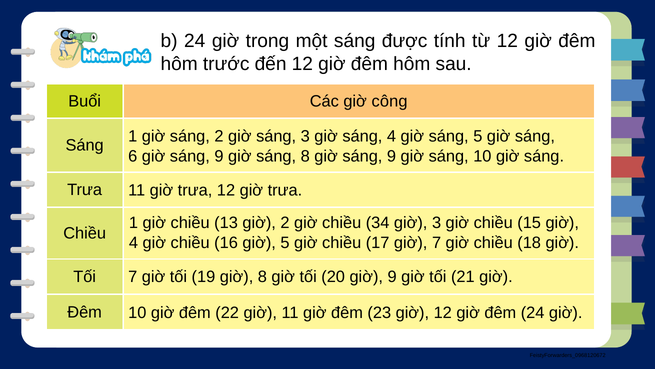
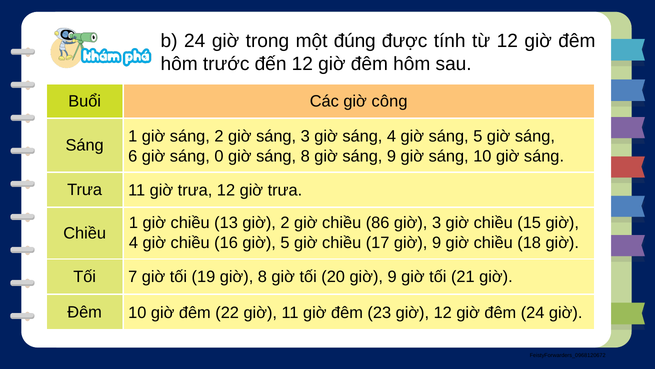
một sáng: sáng -> đúng (355, 41)
6 giờ sáng 9: 9 -> 0 (219, 156)
34: 34 -> 86 (378, 223)
17 giờ 7: 7 -> 9 (437, 242)
